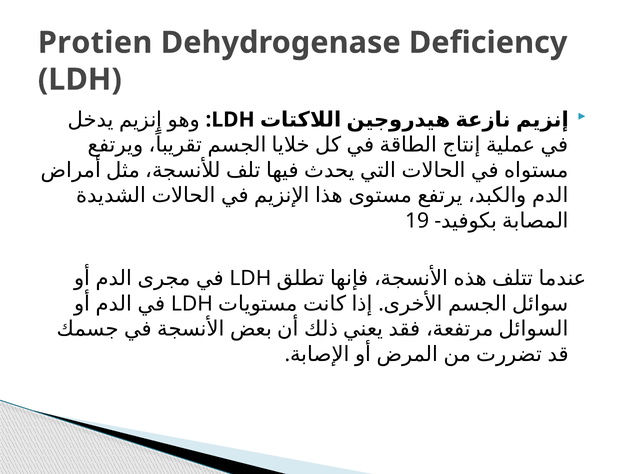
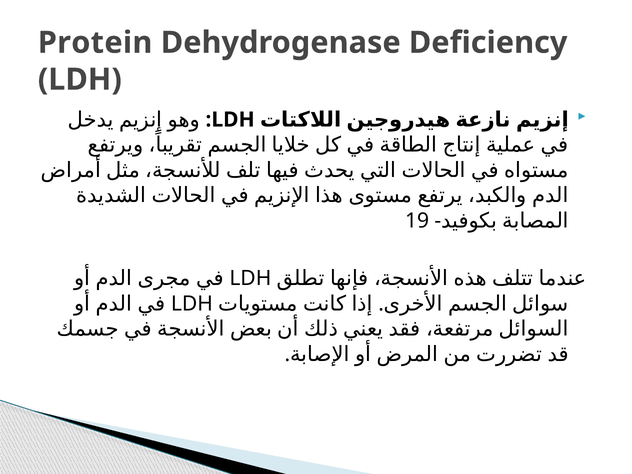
Protien: Protien -> Protein (95, 43)
